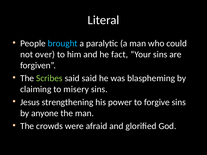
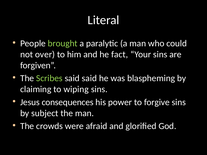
brought colour: light blue -> light green (63, 43)
misery: misery -> wiping (76, 89)
strengthening: strengthening -> consequences (68, 102)
anyone: anyone -> subject (45, 113)
